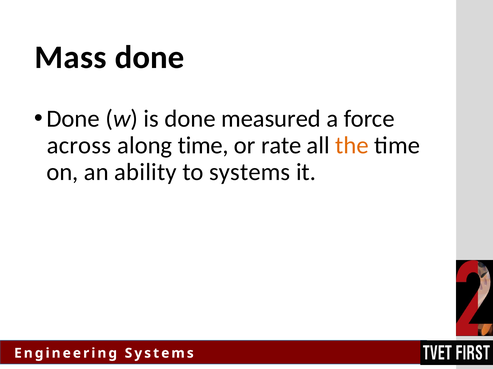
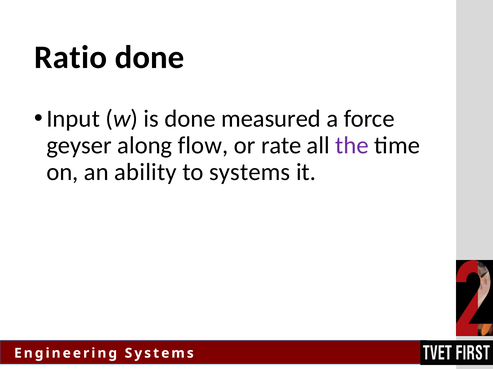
Mass: Mass -> Ratio (71, 57)
Done: Done -> Input (73, 119)
across: across -> geyser (79, 146)
along time: time -> flow (203, 146)
the colour: orange -> purple (352, 146)
